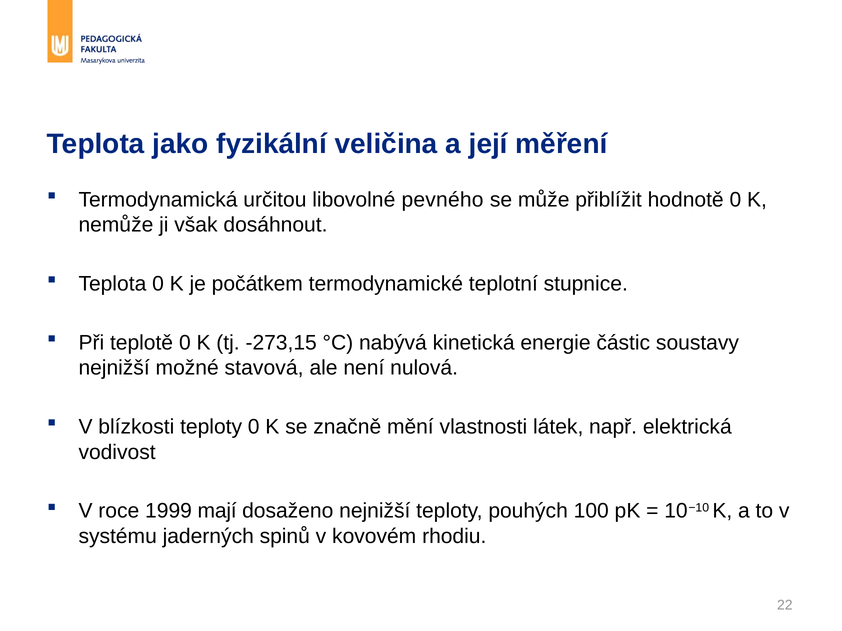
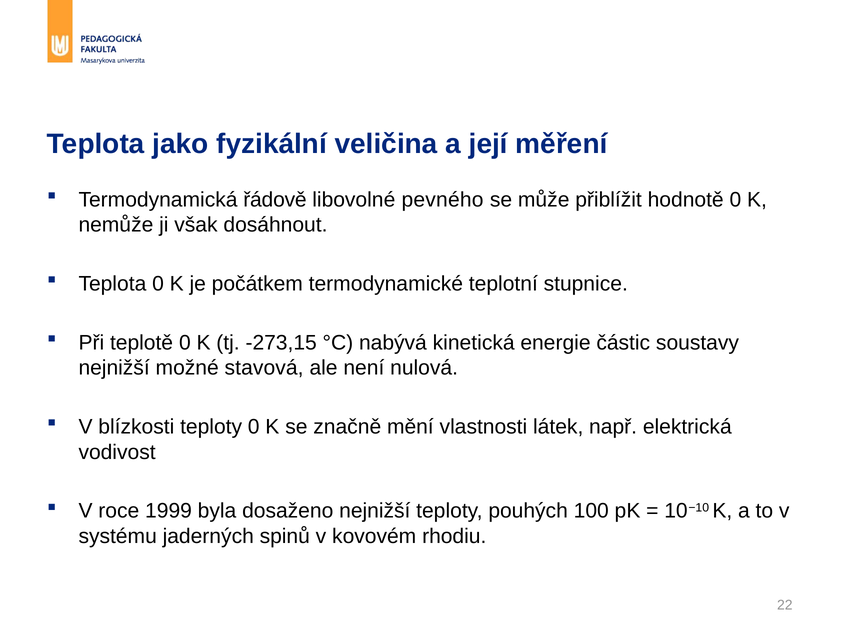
určitou: určitou -> řádově (275, 200)
mají: mají -> byla (217, 511)
